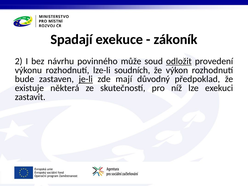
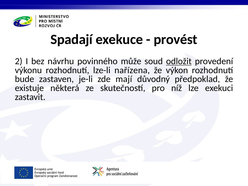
zákoník: zákoník -> provést (176, 39)
soudních: soudních -> nařízena (132, 70)
je-li underline: present -> none (86, 79)
